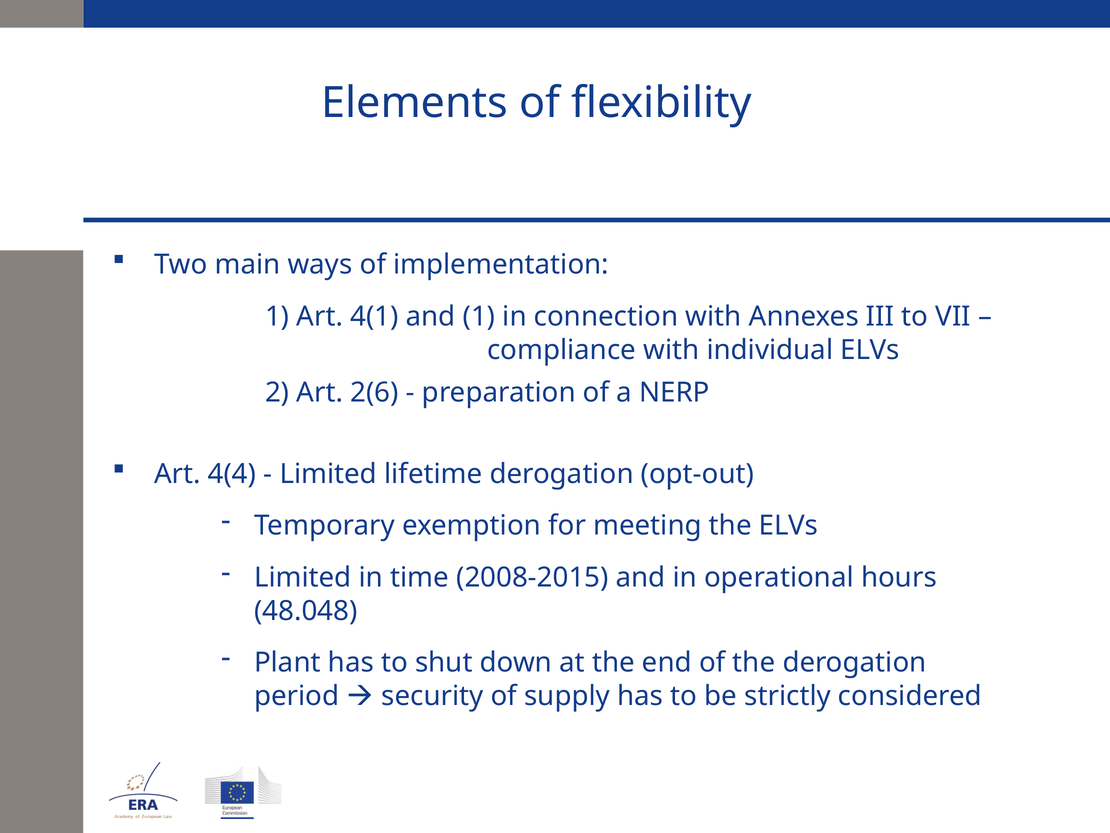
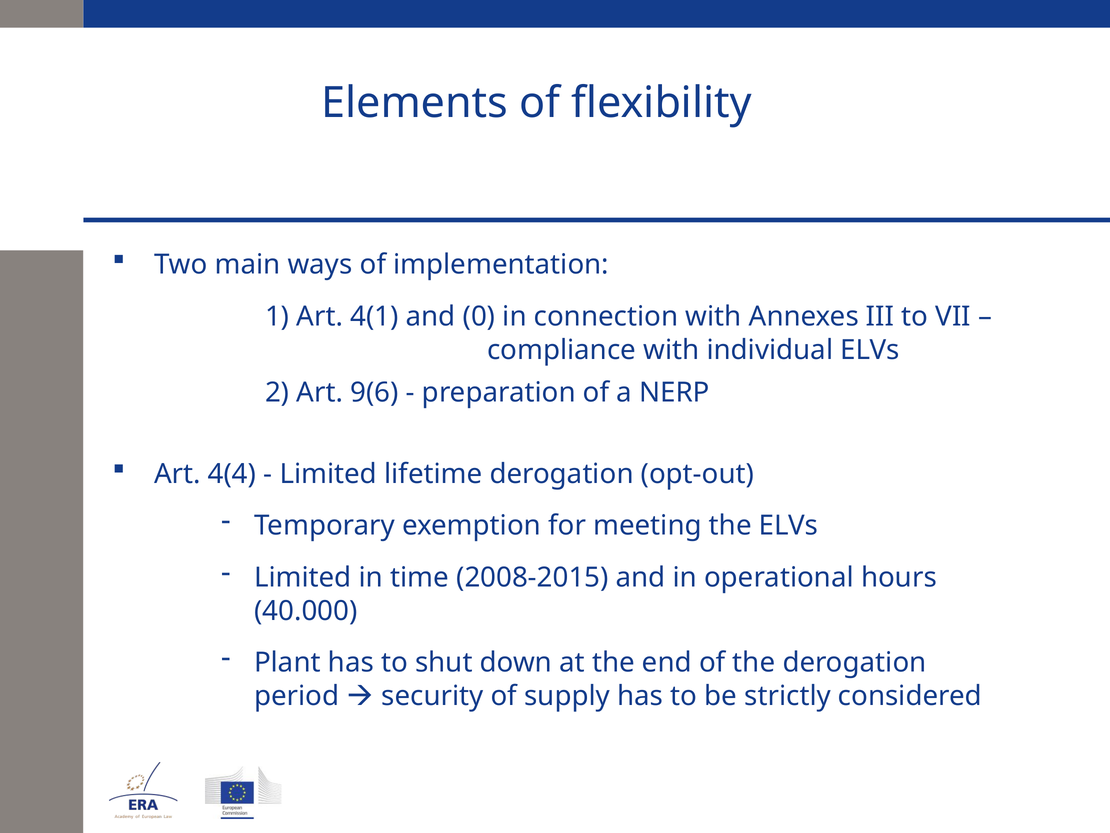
and 1: 1 -> 0 (479, 316)
2(6: 2(6 -> 9(6 (374, 392)
48.048: 48.048 -> 40.000 (306, 611)
